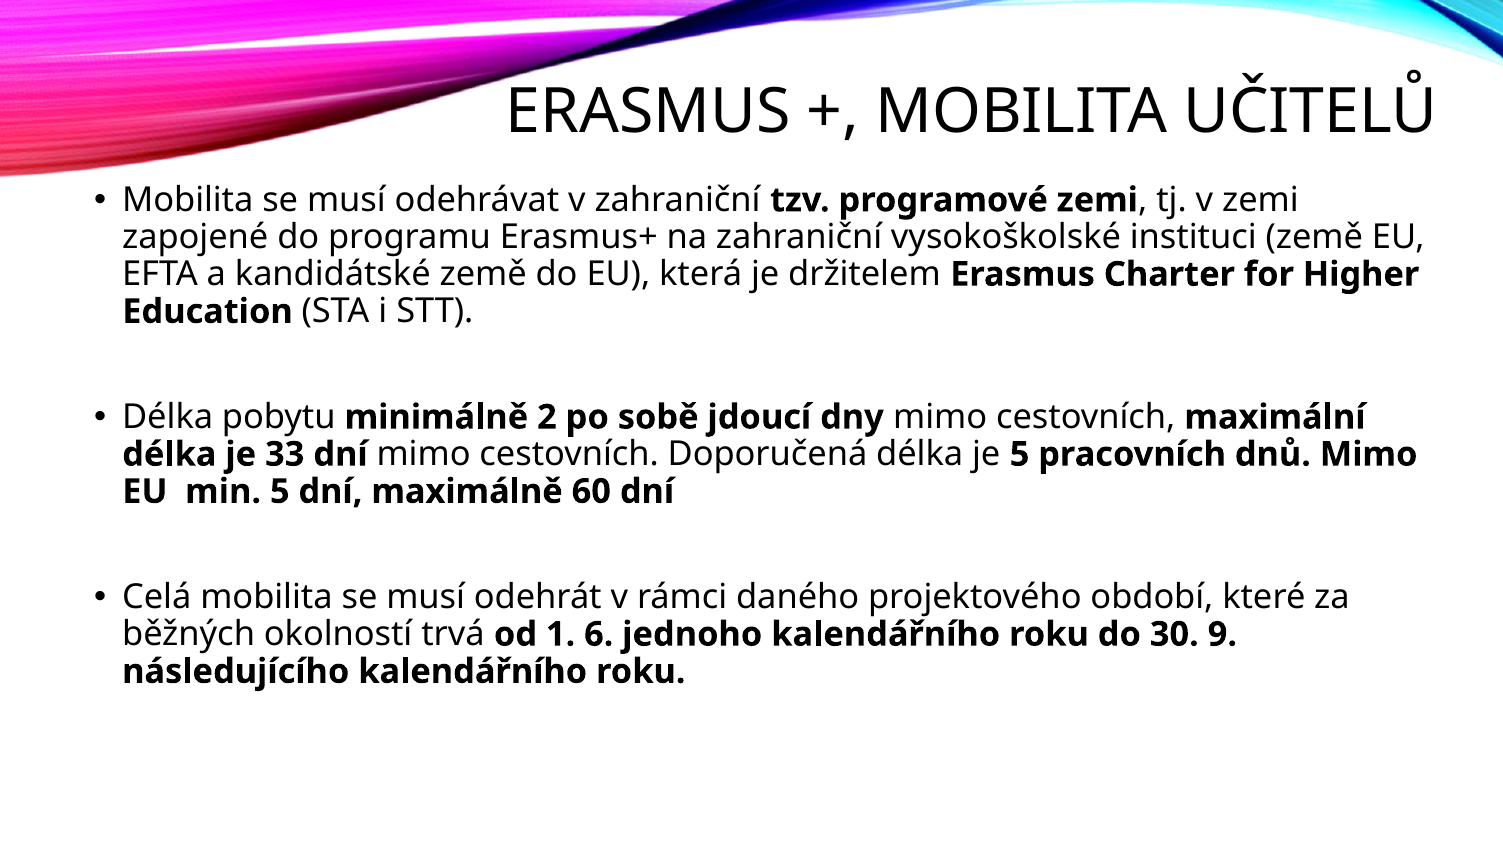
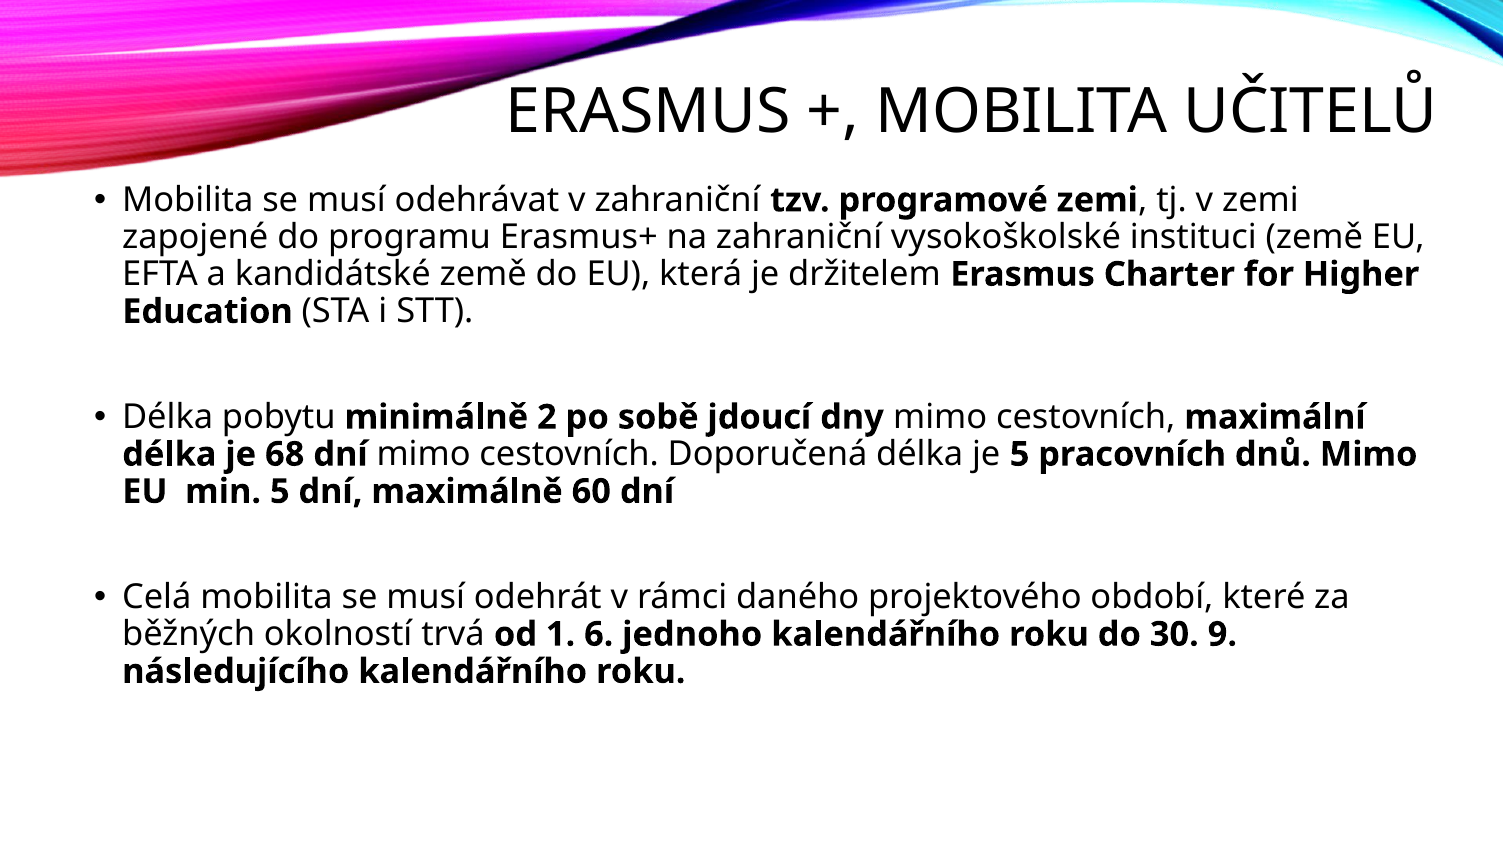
33: 33 -> 68 (285, 455)
